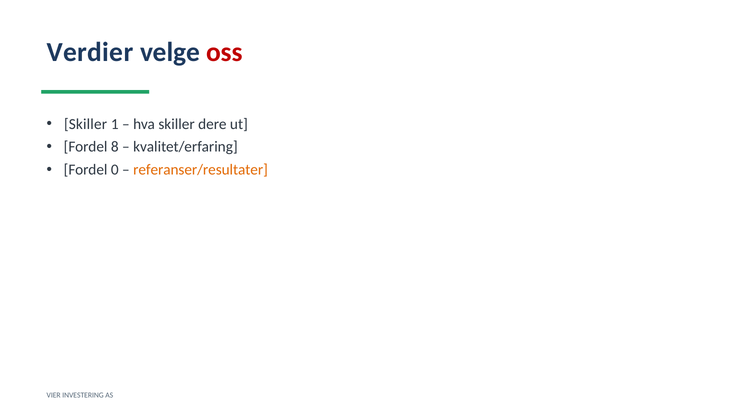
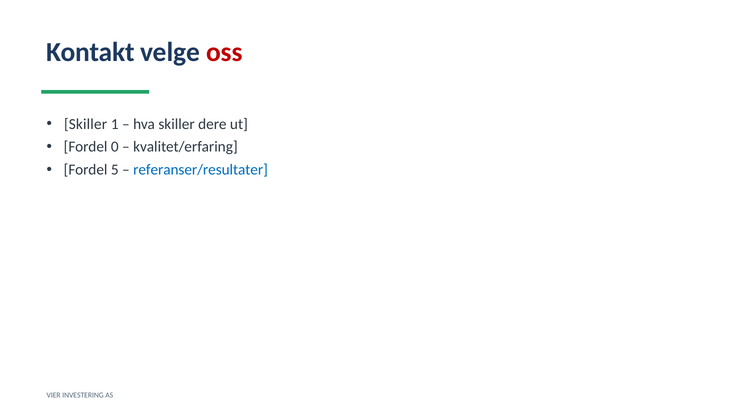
Verdier: Verdier -> Kontakt (90, 52)
8: 8 -> 0 (115, 147)
0: 0 -> 5 (115, 170)
referanser/resultater colour: orange -> blue (200, 170)
